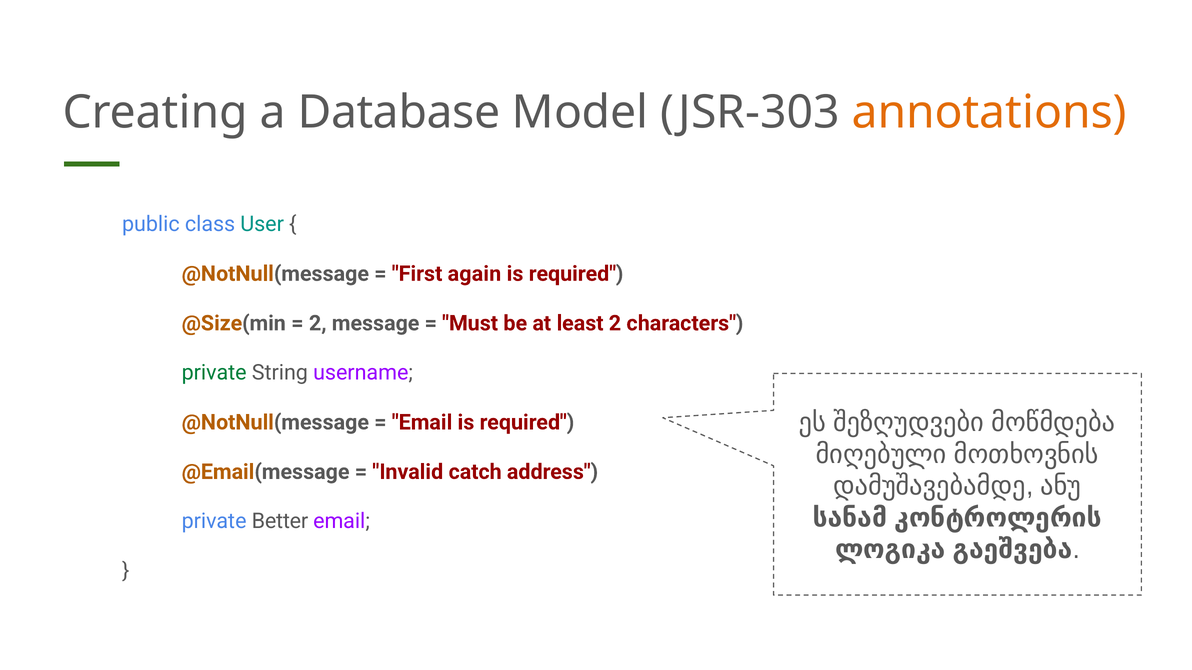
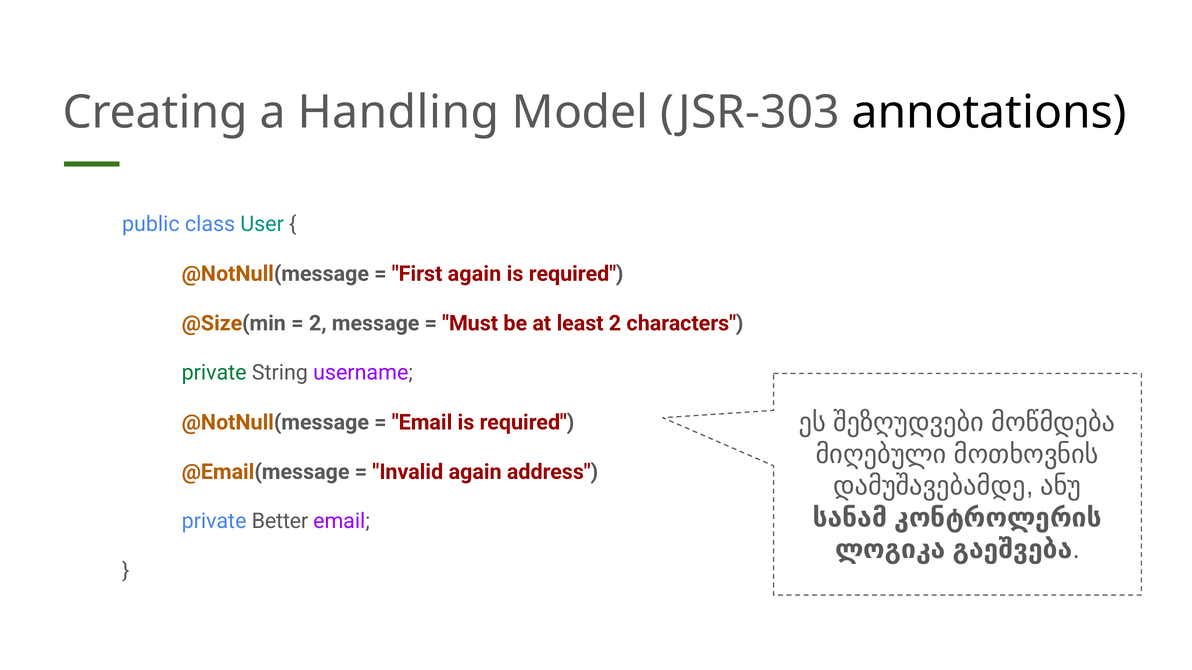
Database: Database -> Handling (399, 113)
annotations colour: orange -> black (989, 113)
Invalid catch: catch -> again (475, 472)
